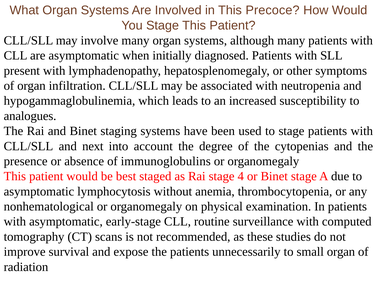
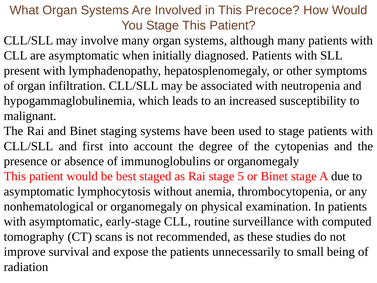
analogues: analogues -> malignant (30, 116)
next: next -> first (93, 146)
4: 4 -> 5 (241, 176)
small organ: organ -> being (341, 252)
